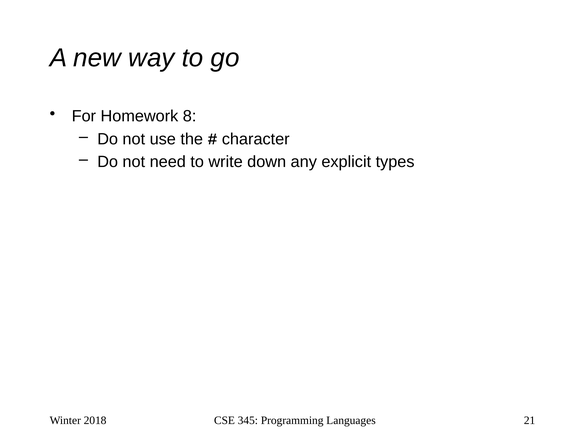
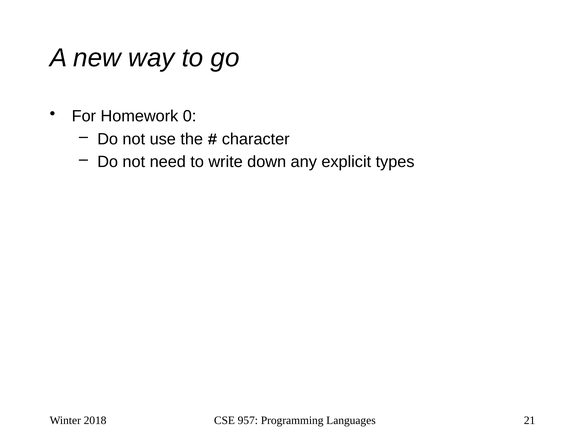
8: 8 -> 0 (190, 116)
345: 345 -> 957 (248, 420)
